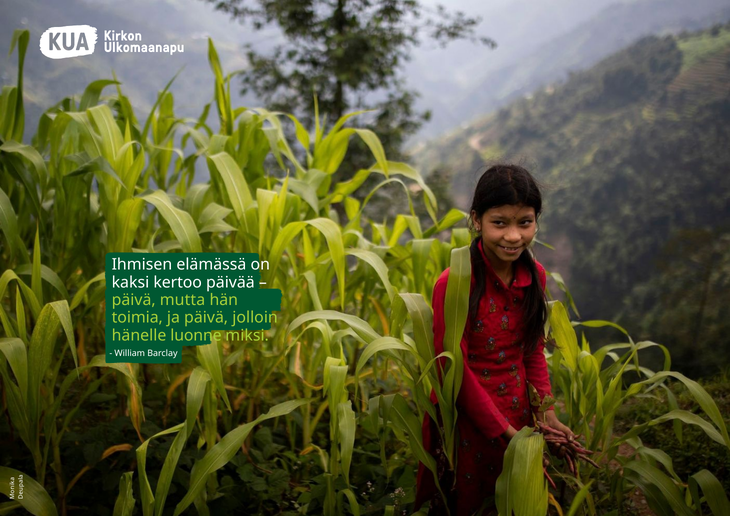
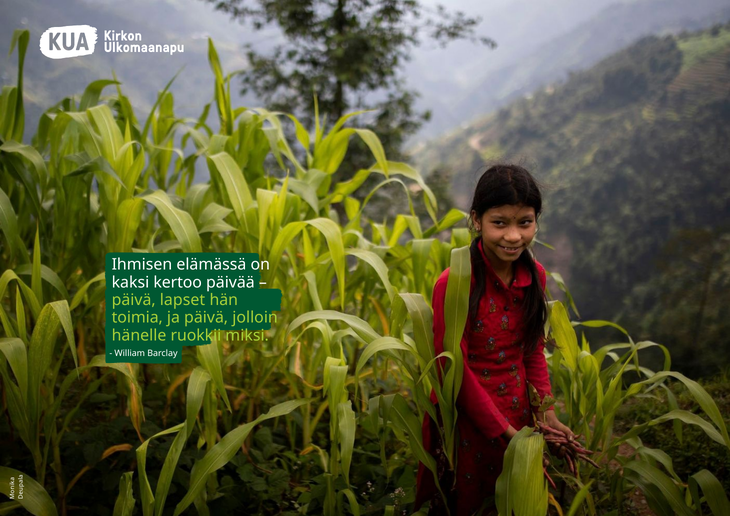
mutta: mutta -> lapset (183, 300)
luonne: luonne -> ruokkii (196, 335)
